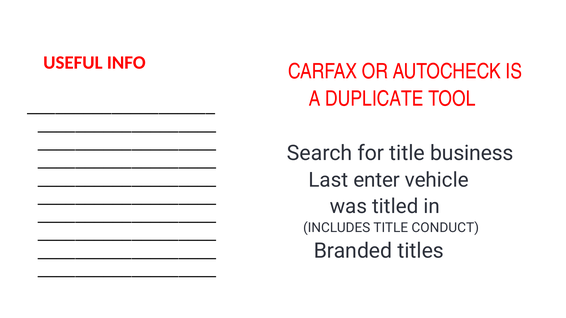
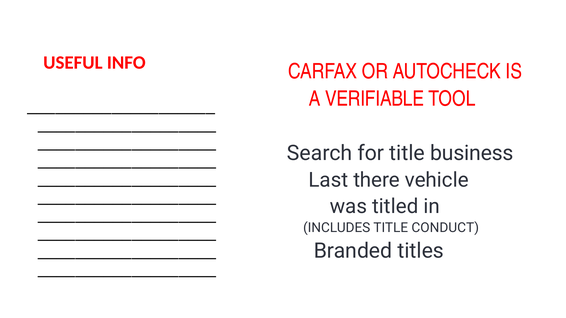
DUPLICATE: DUPLICATE -> VERIFIABLE (375, 99)
enter: enter -> there (377, 180)
